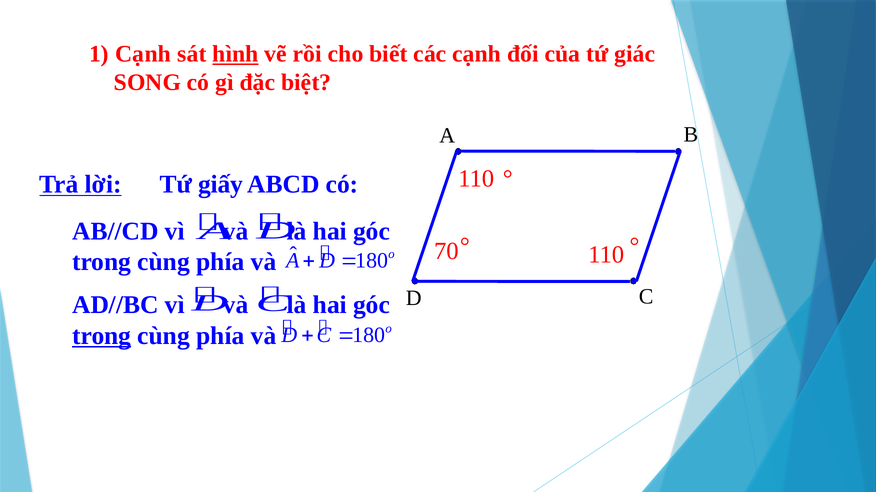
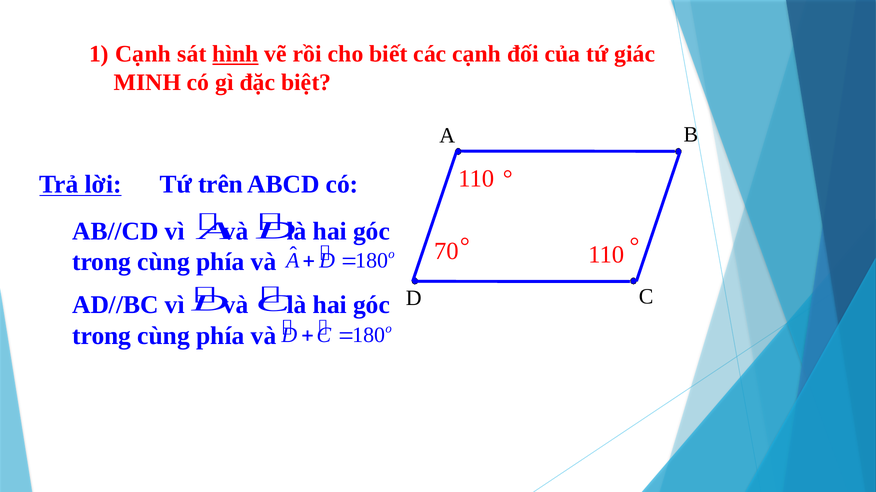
SONG: SONG -> MINH (147, 83)
giấy: giấy -> trên (220, 185)
trong underline: present -> none (102, 336)
